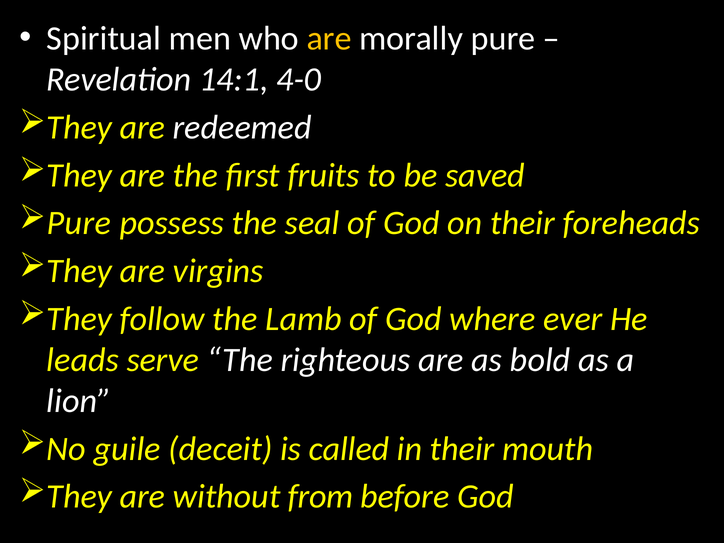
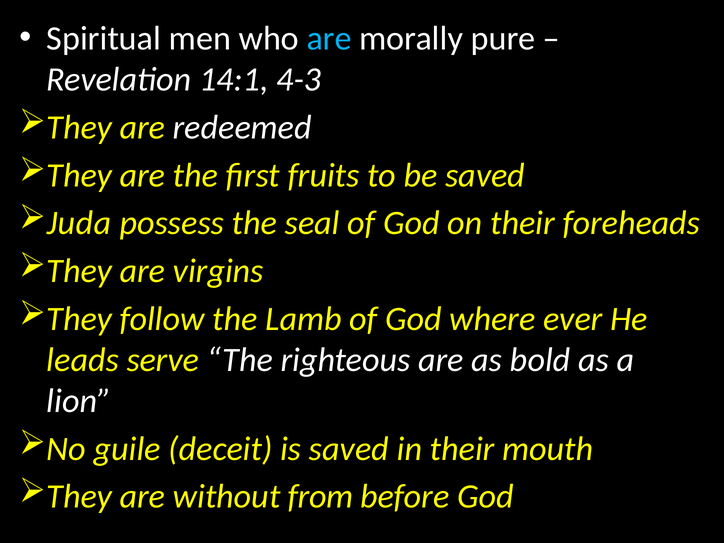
are colour: yellow -> light blue (329, 39)
4-0: 4-0 -> 4-3 (299, 80)
Pure: Pure -> Juda (79, 223)
is called: called -> saved (349, 449)
